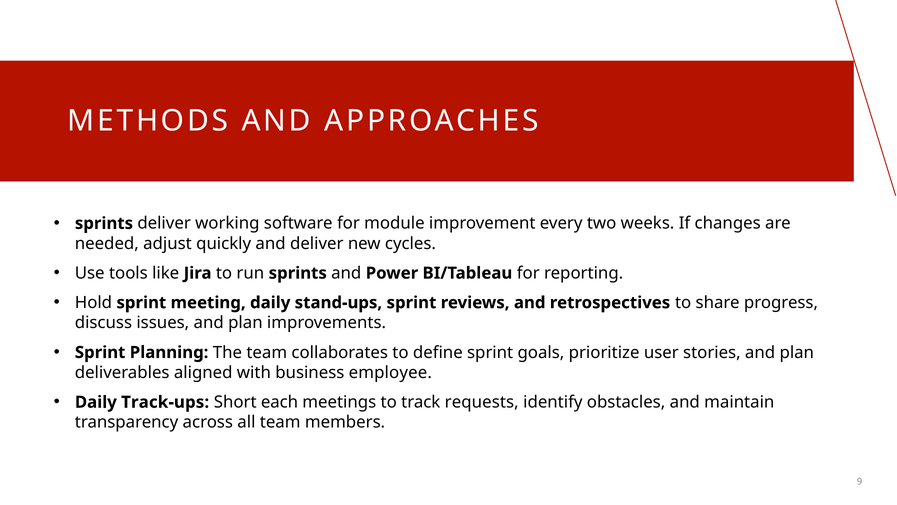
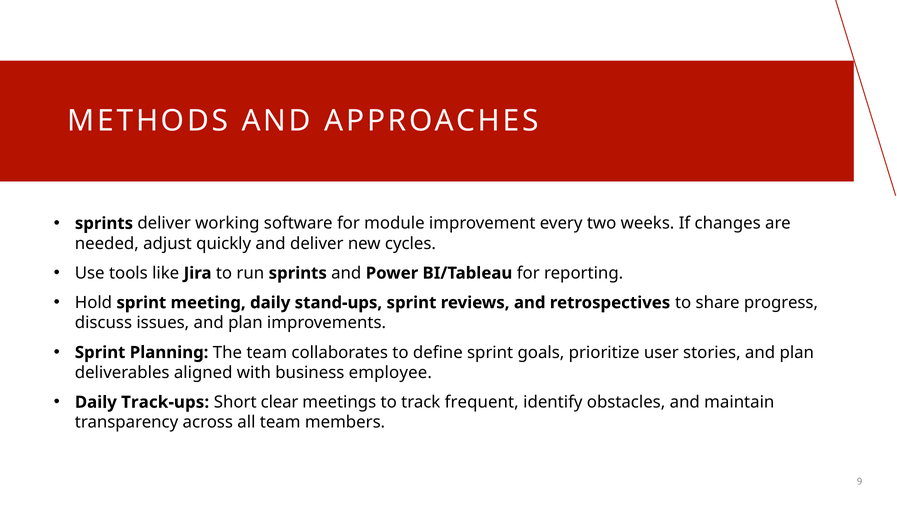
each: each -> clear (280, 402)
requests: requests -> frequent (482, 402)
